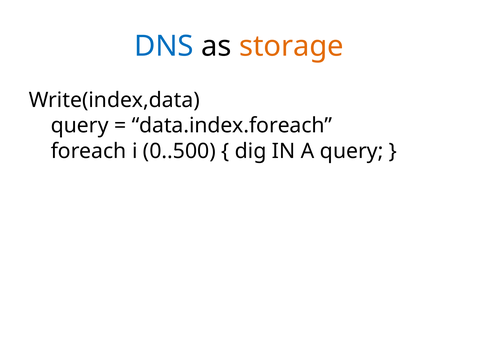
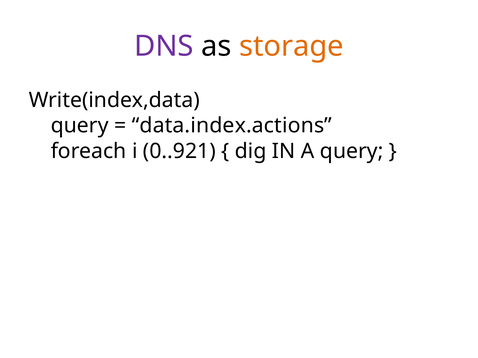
DNS colour: blue -> purple (164, 46)
data.index.foreach: data.index.foreach -> data.index.actions (232, 126)
0..500: 0..500 -> 0..921 (179, 151)
